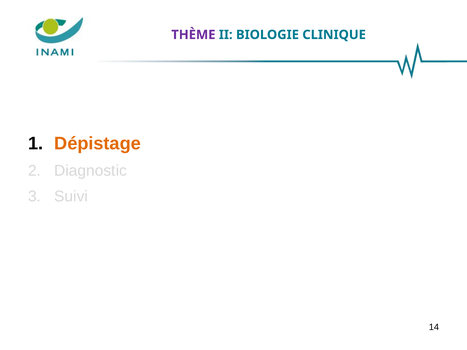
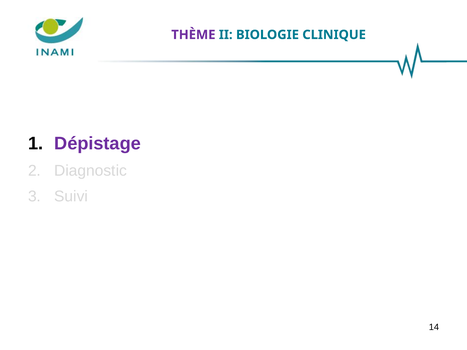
Dépistage colour: orange -> purple (98, 144)
